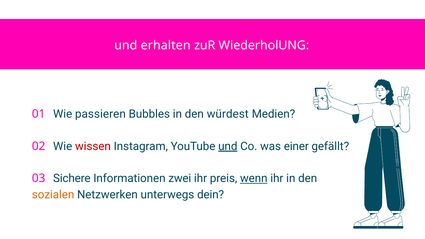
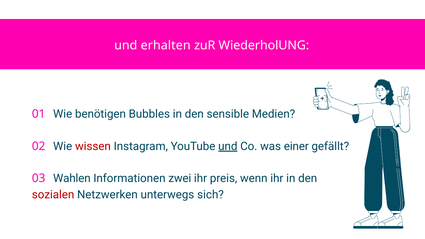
passieren: passieren -> benötigen (100, 114)
würdest: würdest -> sensible (228, 114)
Sichere: Sichere -> Wahlen (72, 178)
wenn underline: present -> none (254, 178)
sozialen colour: orange -> red (53, 195)
dein: dein -> sich (210, 195)
